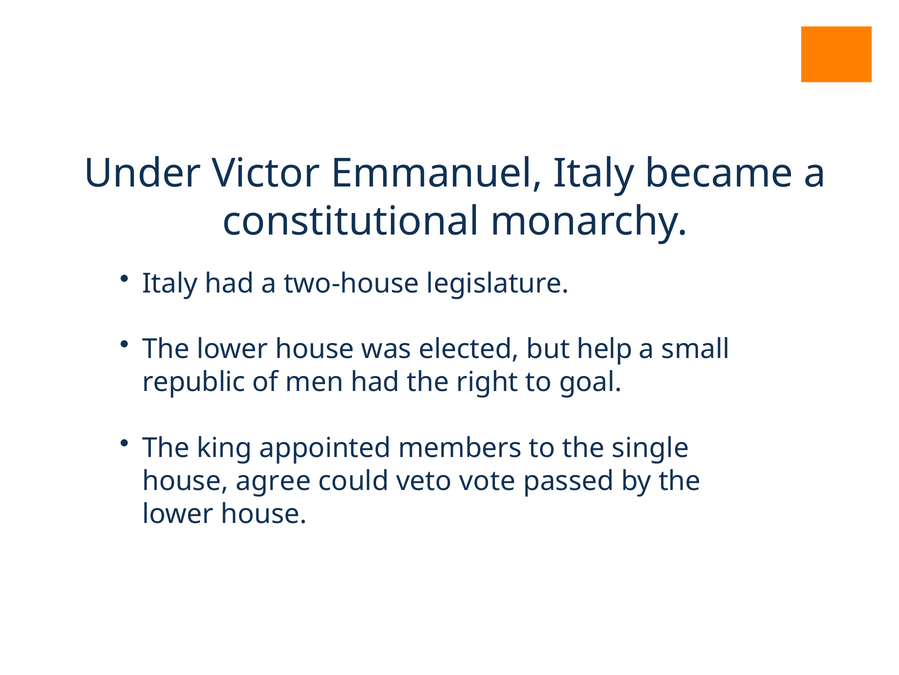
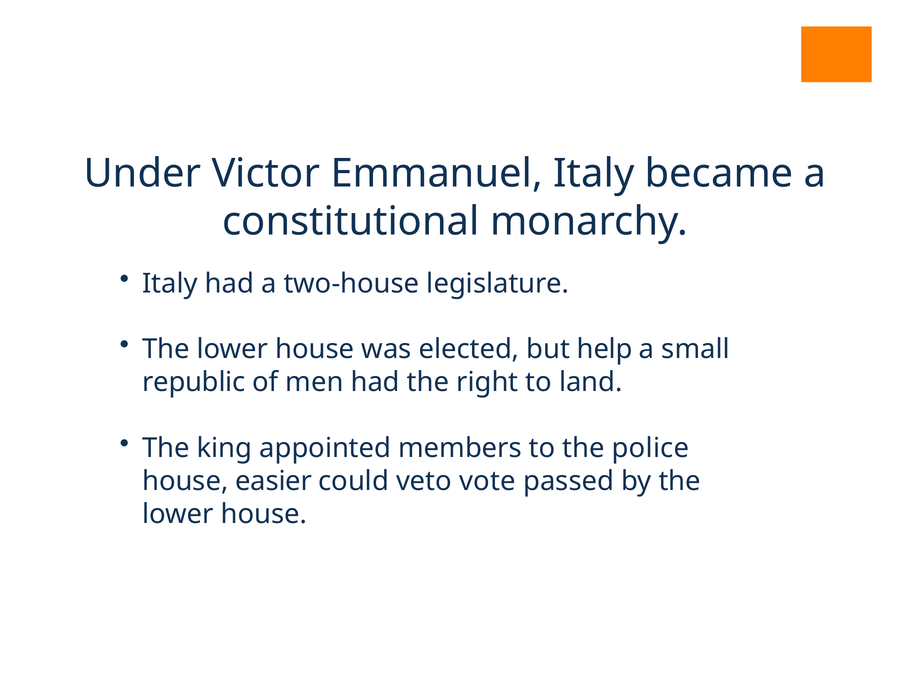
goal: goal -> land (591, 382)
single: single -> police (651, 448)
agree: agree -> easier (274, 481)
